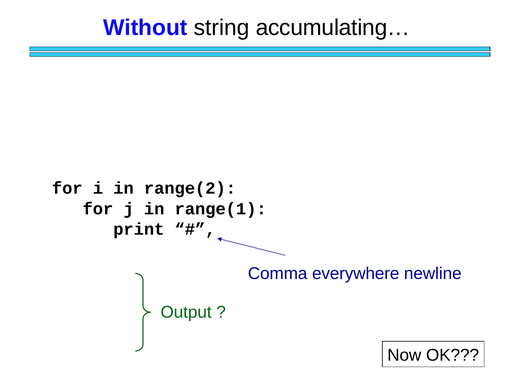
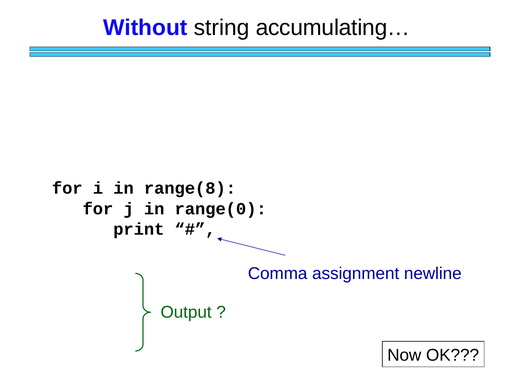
range(2: range(2 -> range(8 (190, 188)
range(1: range(1 -> range(0 (221, 209)
everywhere: everywhere -> assignment (356, 274)
